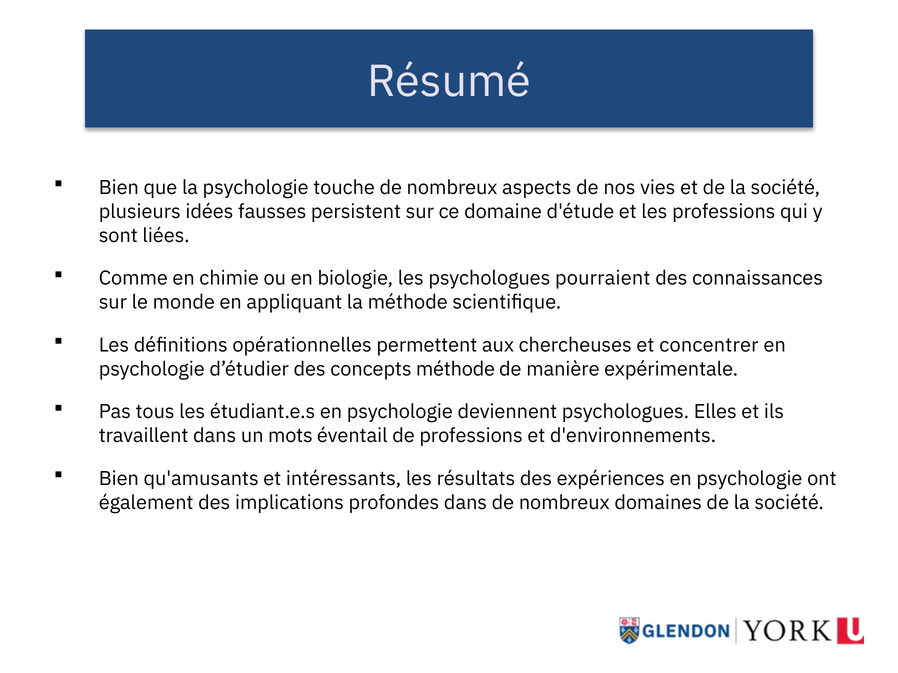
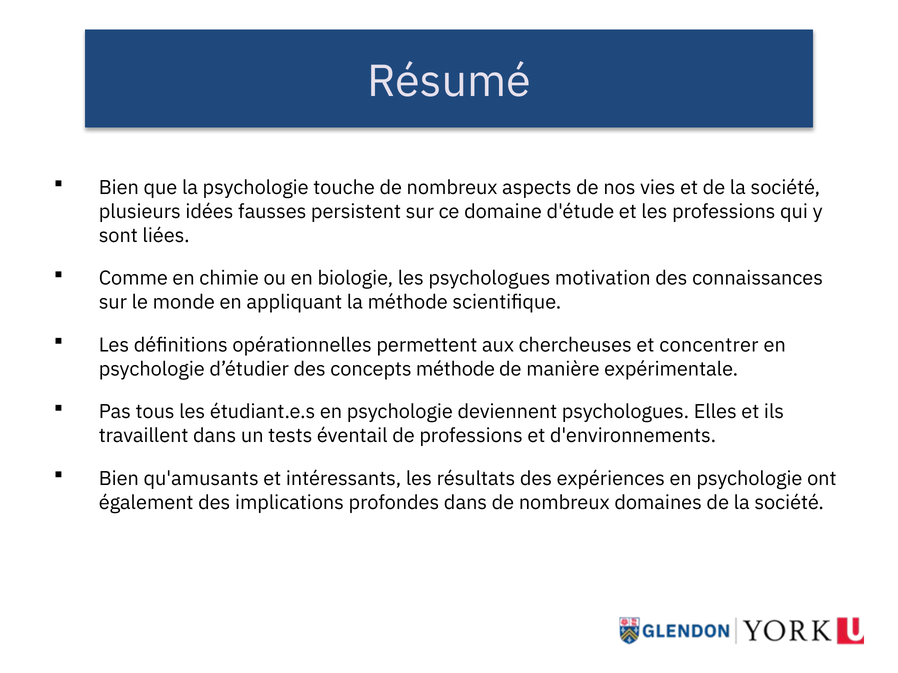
pourraient: pourraient -> motivation (603, 279)
mots: mots -> tests (290, 436)
